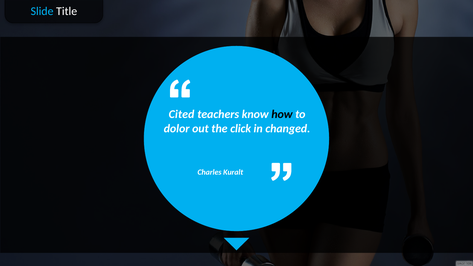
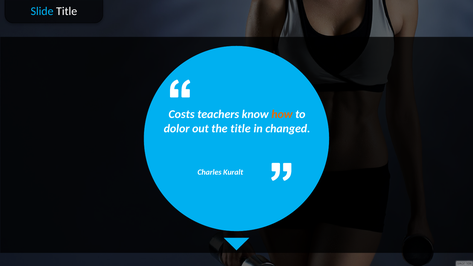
Cited: Cited -> Costs (182, 114)
how colour: black -> orange (282, 114)
the click: click -> title (241, 129)
